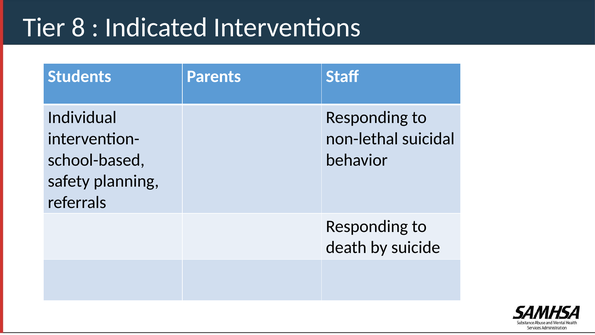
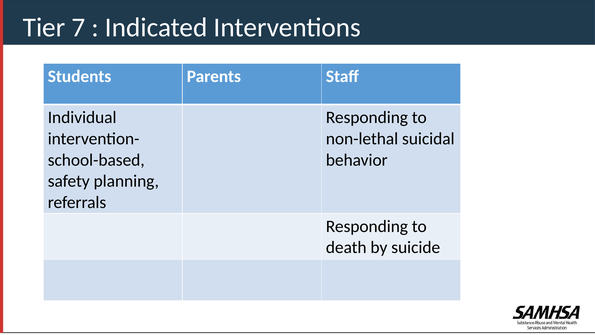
8: 8 -> 7 (78, 27)
